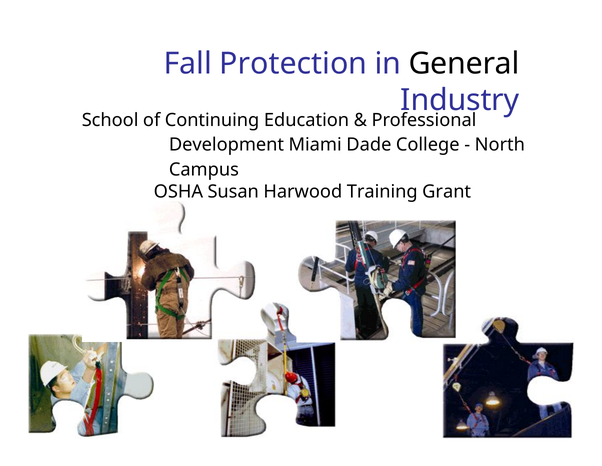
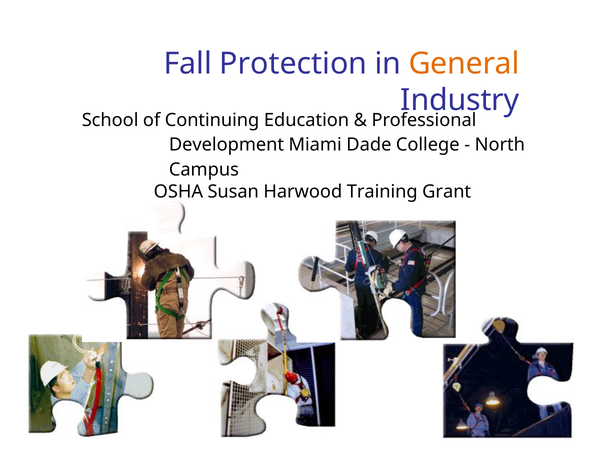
General colour: black -> orange (464, 63)
